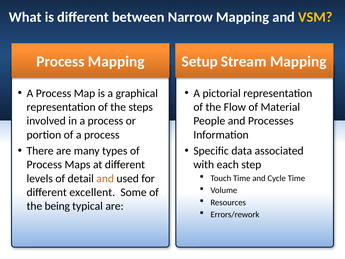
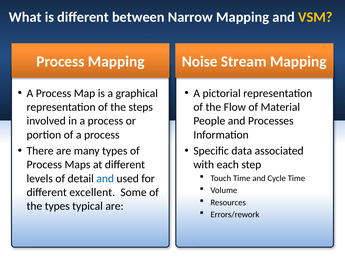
Setup: Setup -> Noise (200, 61)
and colour: orange -> blue (105, 178)
the being: being -> types (57, 206)
